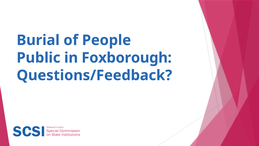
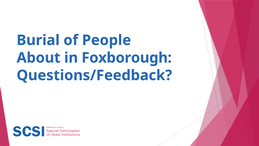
Public: Public -> About (39, 58)
